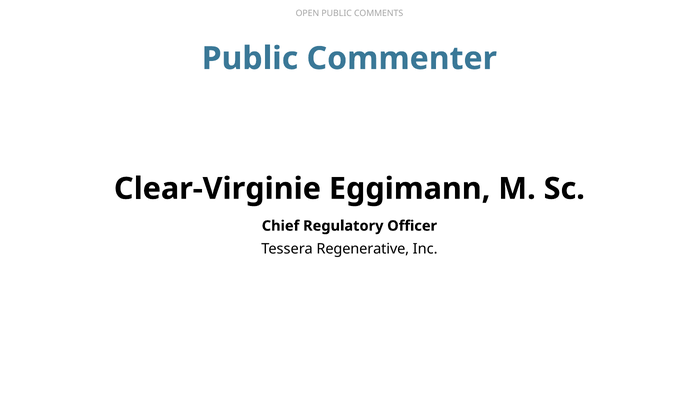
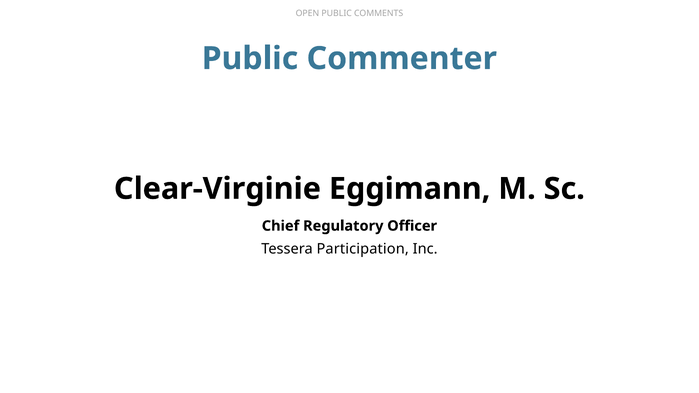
Regenerative: Regenerative -> Participation (363, 249)
